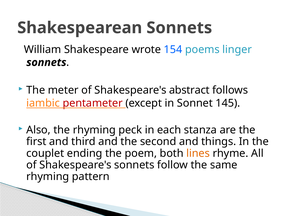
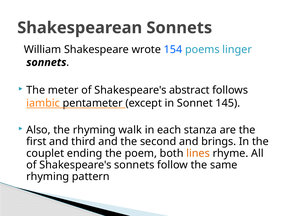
pentameter colour: red -> black (93, 103)
peck: peck -> walk (130, 130)
things: things -> brings (219, 142)
